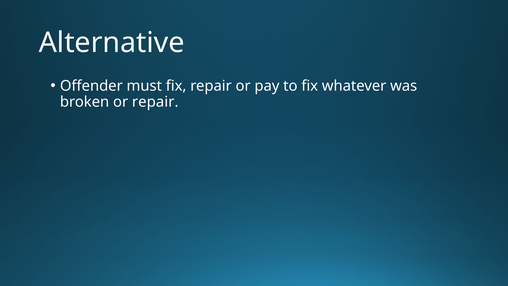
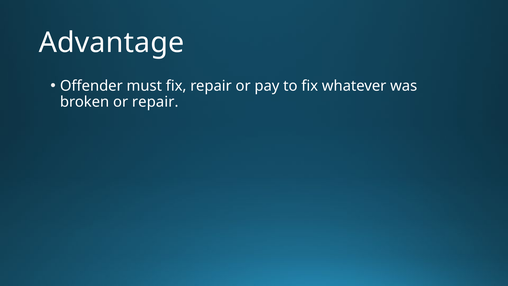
Alternative: Alternative -> Advantage (112, 43)
